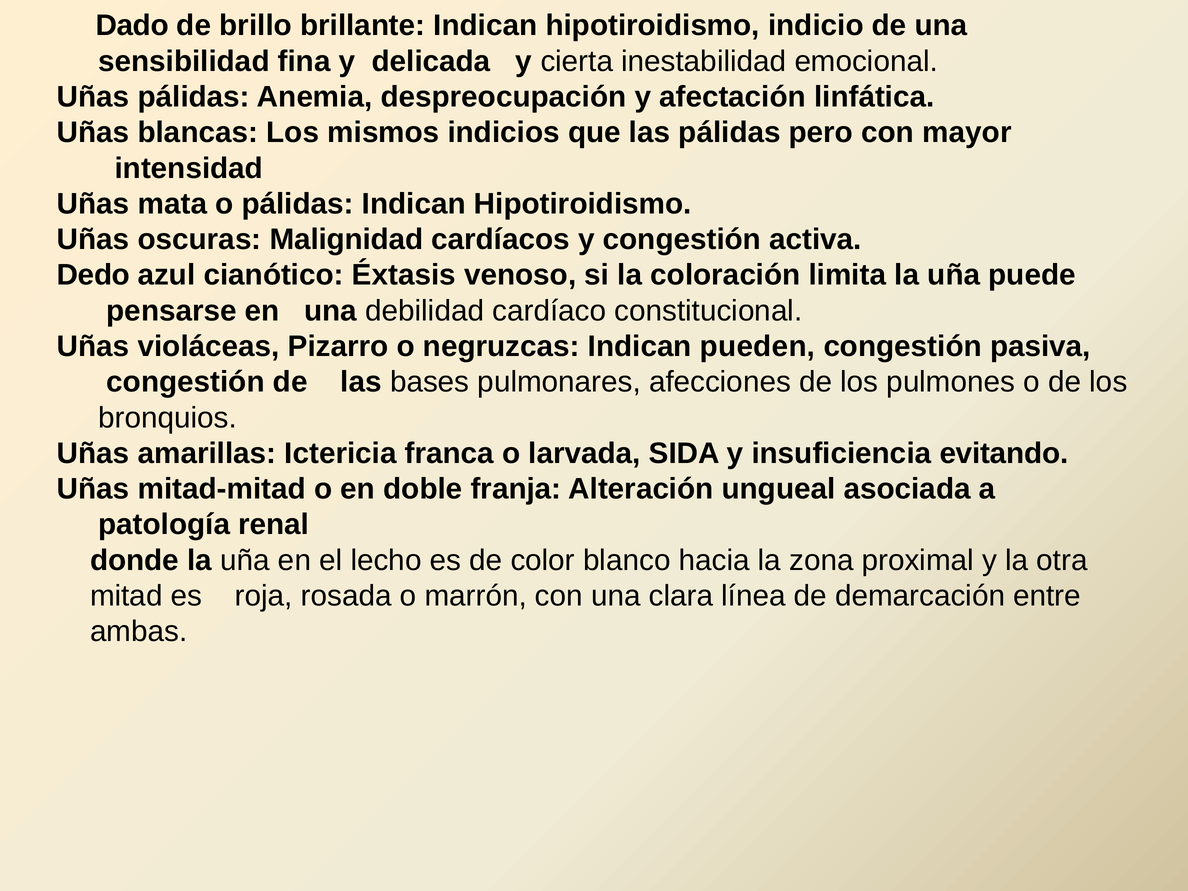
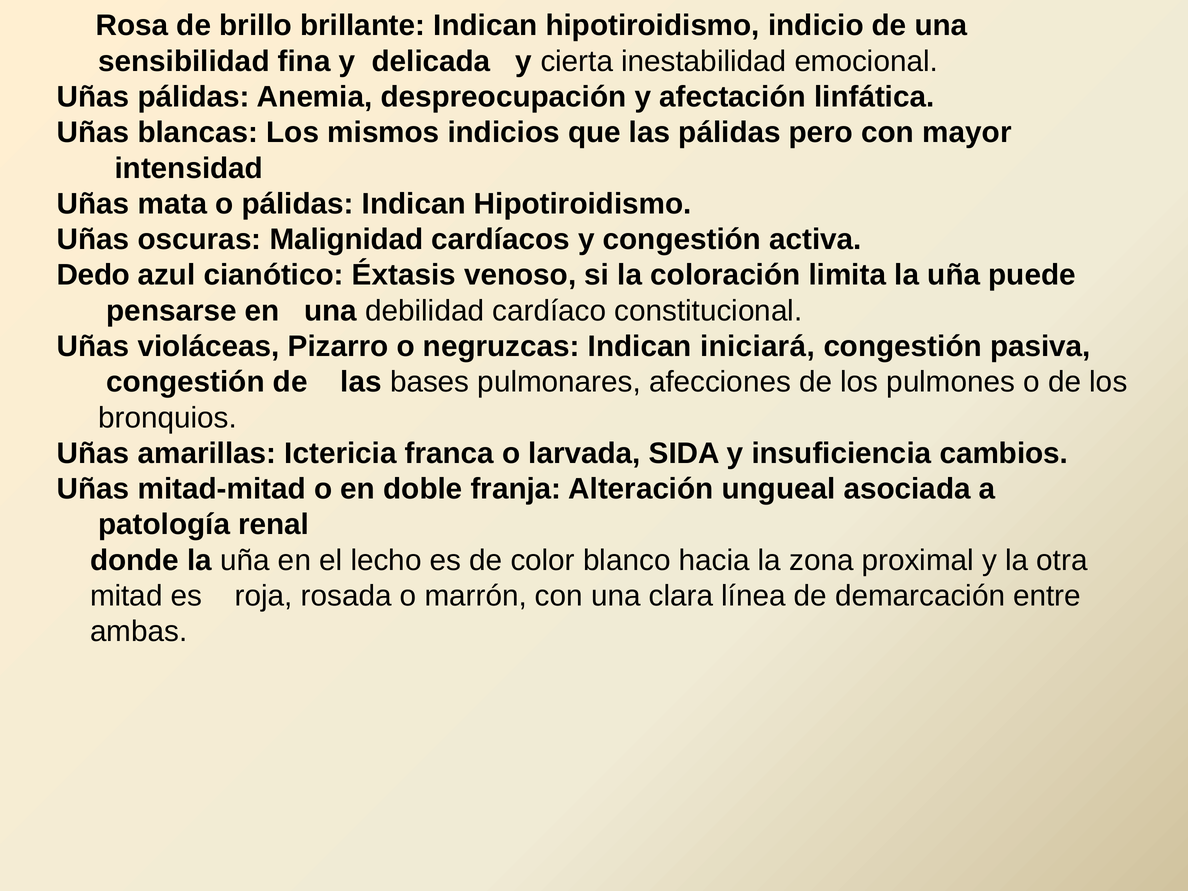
Dado: Dado -> Rosa (132, 26)
pueden: pueden -> iniciará (758, 346)
evitando: evitando -> cambios (1004, 453)
